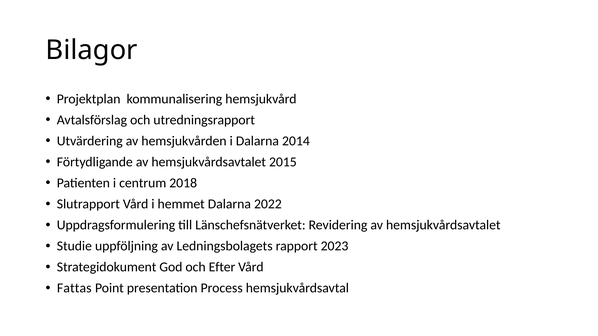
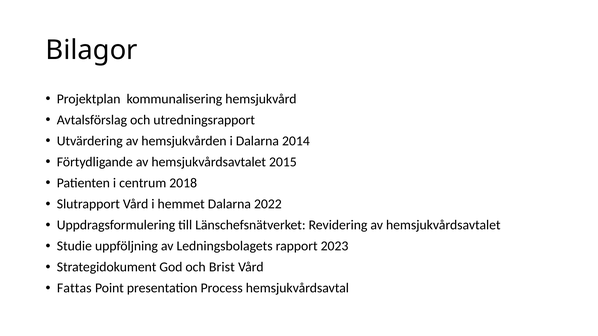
Efter: Efter -> Brist (222, 267)
